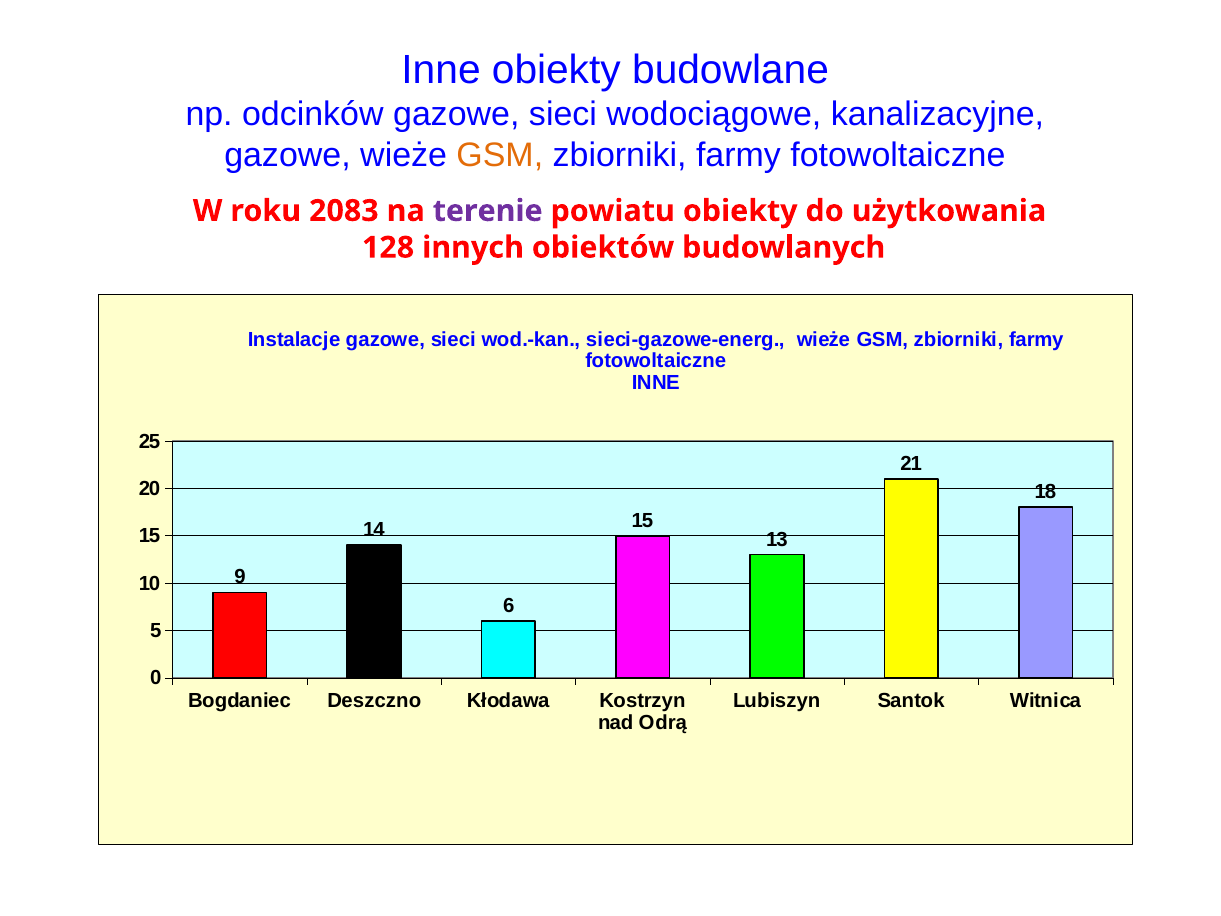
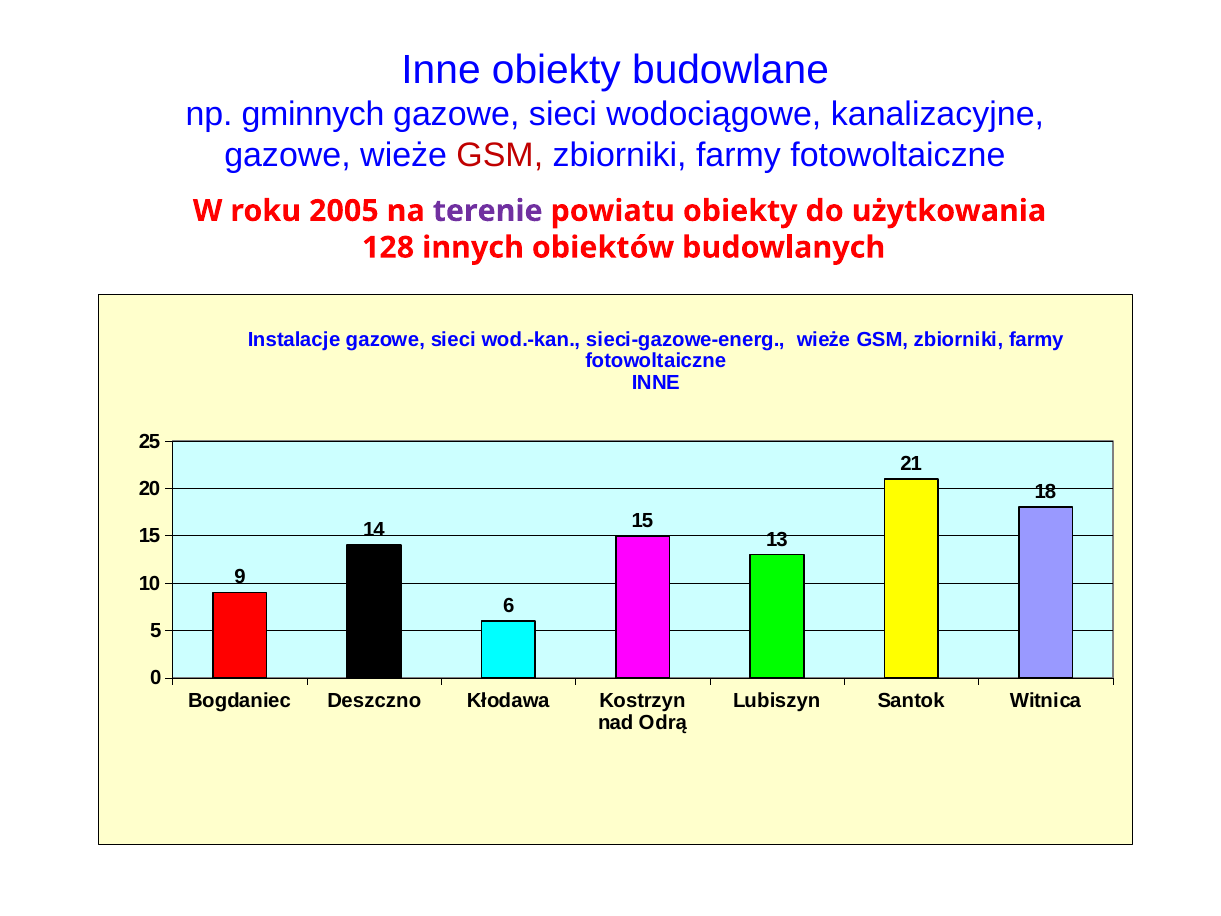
odcinków: odcinków -> gminnych (313, 114)
GSM colour: orange -> red (500, 155)
2083: 2083 -> 2005 (344, 211)
